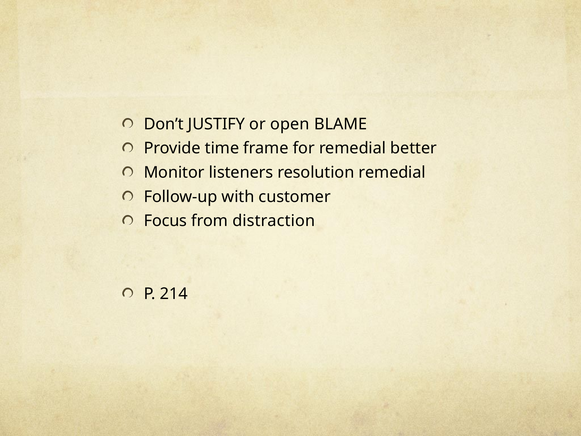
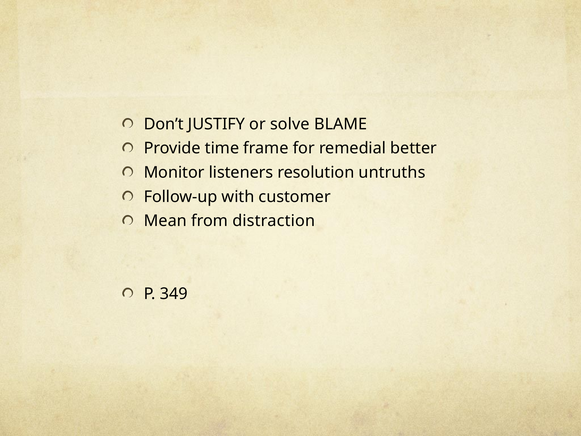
open: open -> solve (290, 124)
resolution remedial: remedial -> untruths (392, 172)
Focus: Focus -> Mean (165, 221)
214: 214 -> 349 (174, 294)
